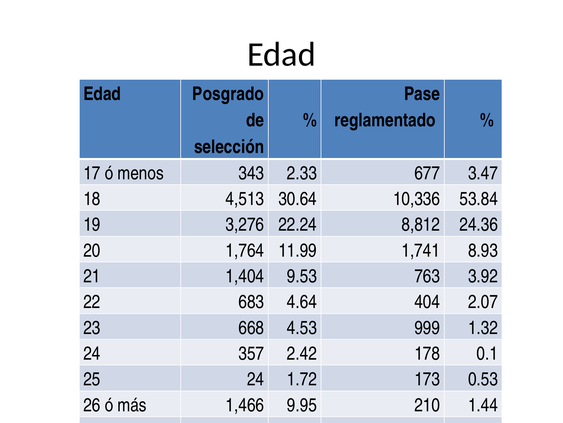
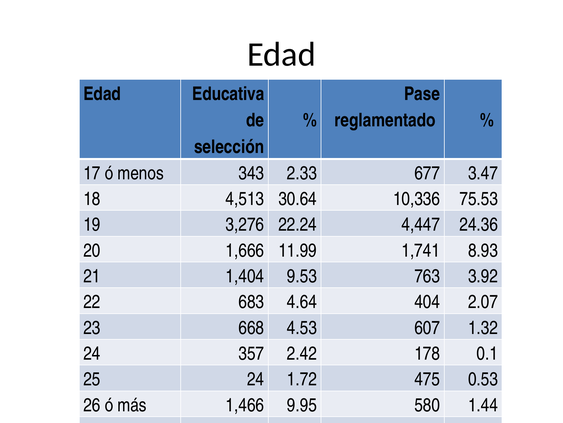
Posgrado: Posgrado -> Educativa (228, 94)
53.84: 53.84 -> 75.53 (479, 199)
8,812: 8,812 -> 4,447 (421, 224)
1,764: 1,764 -> 1,666 (245, 250)
999: 999 -> 607 (427, 327)
173: 173 -> 475 (427, 379)
210: 210 -> 580 (427, 404)
